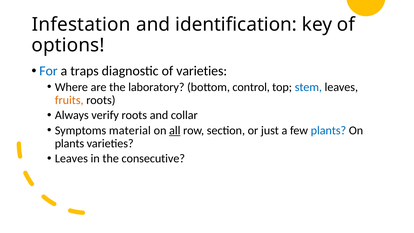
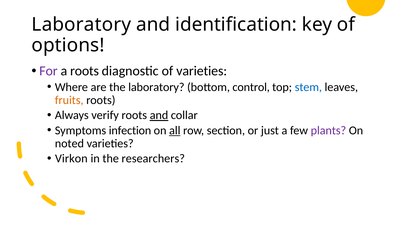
Infestation: Infestation -> Laboratory (81, 25)
For colour: blue -> purple (48, 71)
a traps: traps -> roots (85, 71)
and underline: none -> present (159, 115)
material: material -> infection (130, 130)
plants colour: blue -> purple (328, 130)
plants: plants -> noted (69, 143)
Leaves: Leaves -> Virkon (71, 159)
consecutive: consecutive -> researchers (153, 159)
